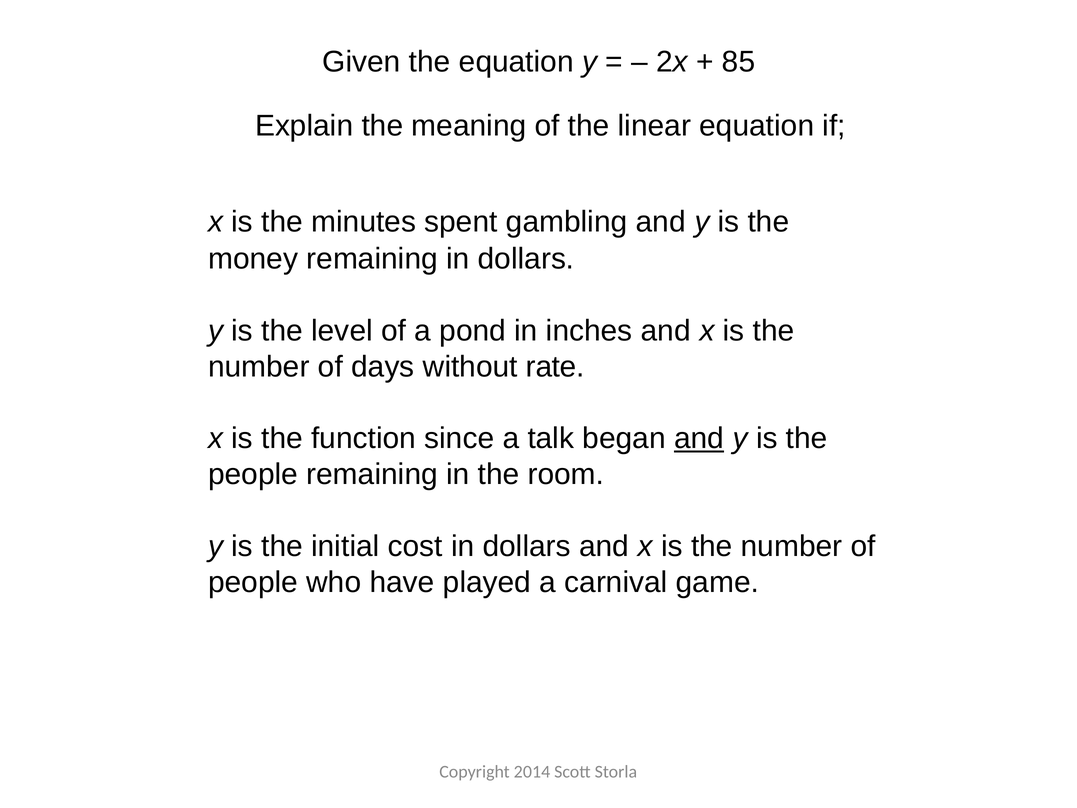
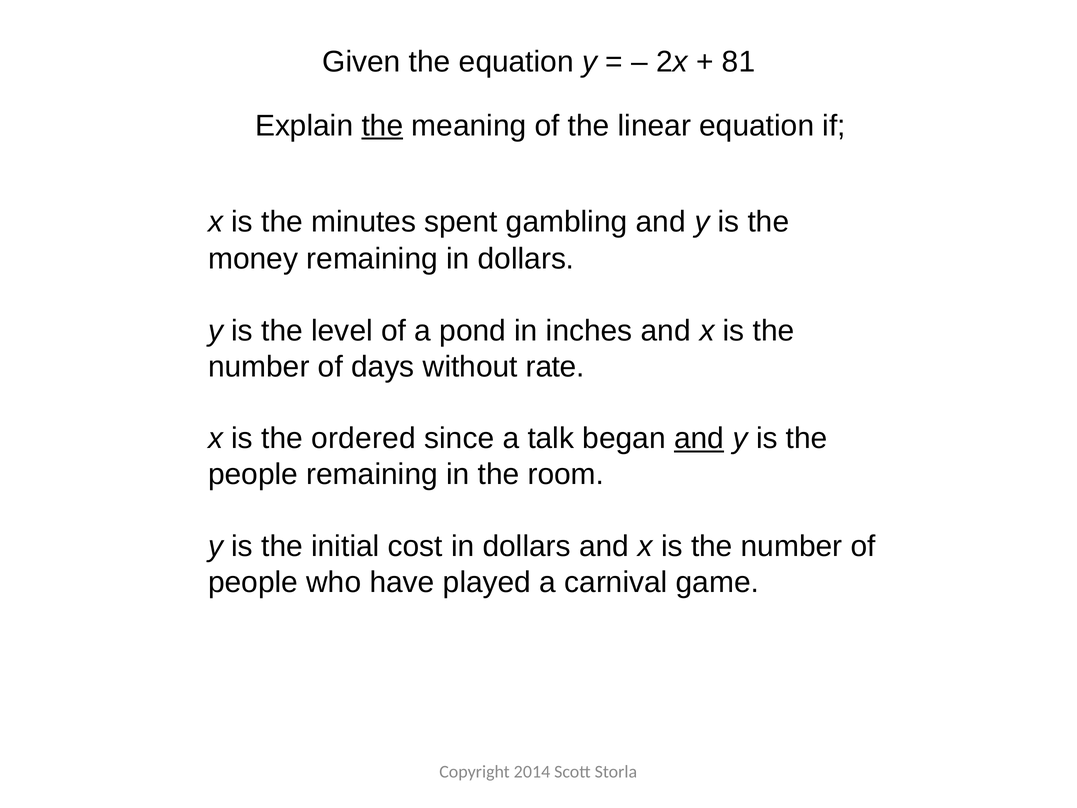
85: 85 -> 81 (739, 62)
the underline: none -> present (382, 126)
function: function -> ordered (363, 438)
